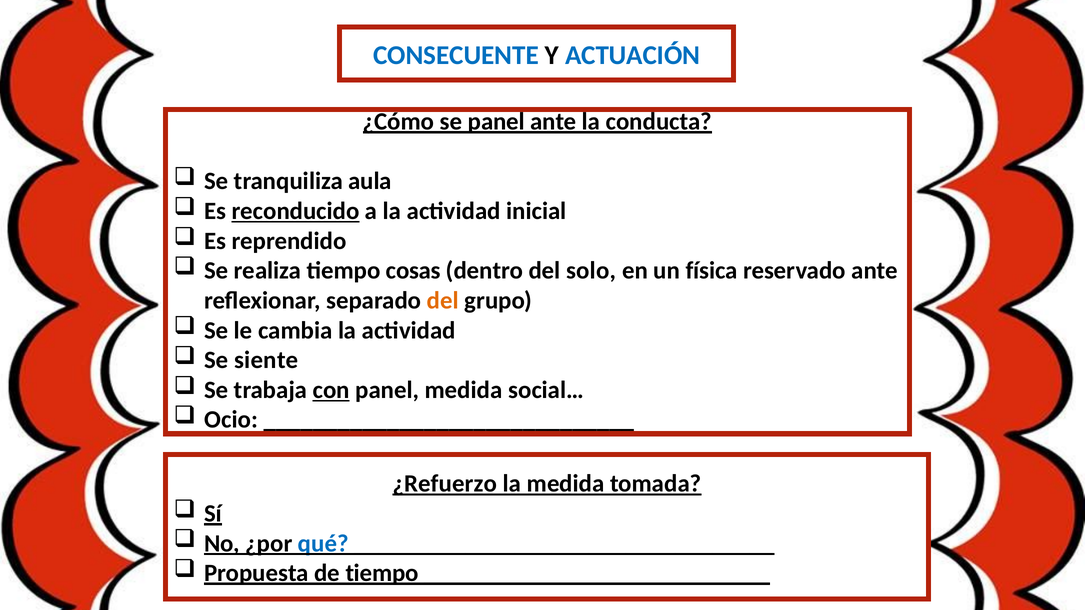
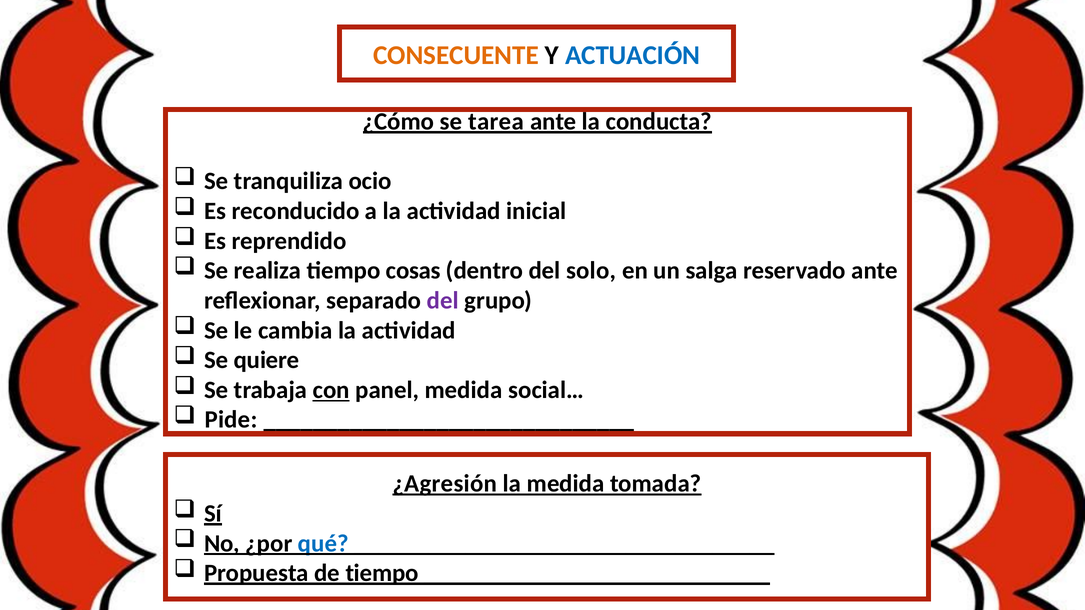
CONSECUENTE colour: blue -> orange (456, 56)
se panel: panel -> tarea (496, 122)
aula: aula -> ocio (370, 181)
reconducido underline: present -> none (296, 211)
física: física -> salga (712, 271)
del colour: orange -> purple (443, 301)
siente: siente -> quiere (267, 360)
Ocio: Ocio -> Pide (231, 420)
¿Refuerzo: ¿Refuerzo -> ¿Agresión (445, 484)
